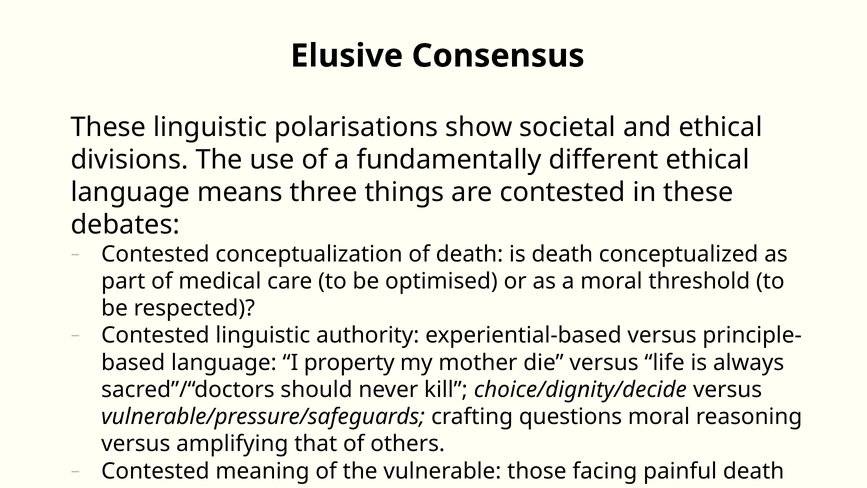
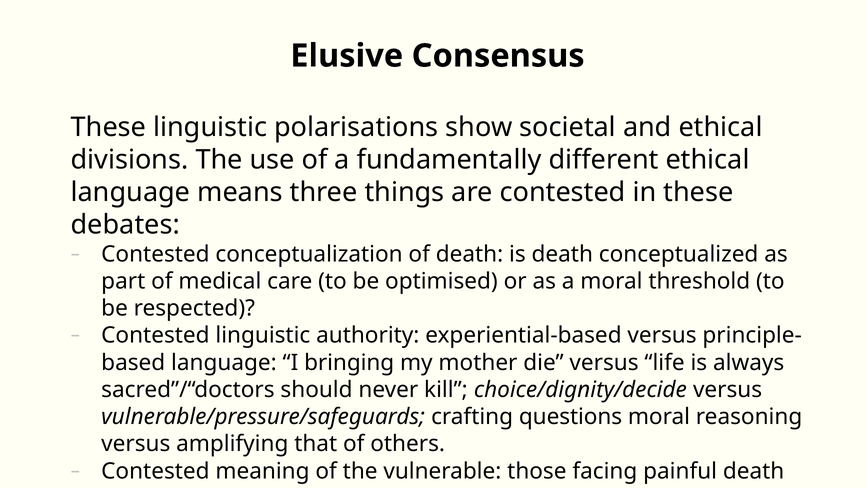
property: property -> bringing (349, 362)
